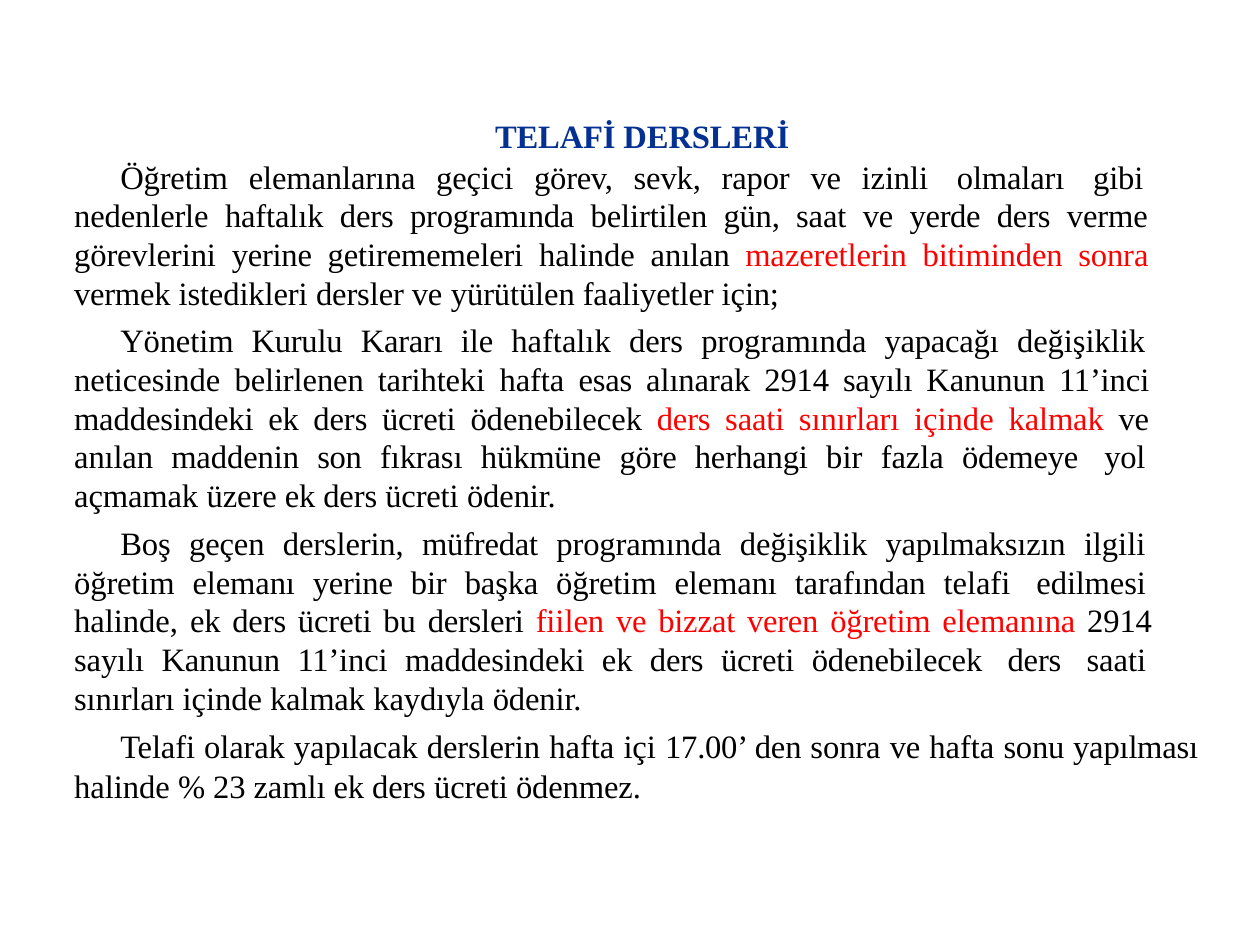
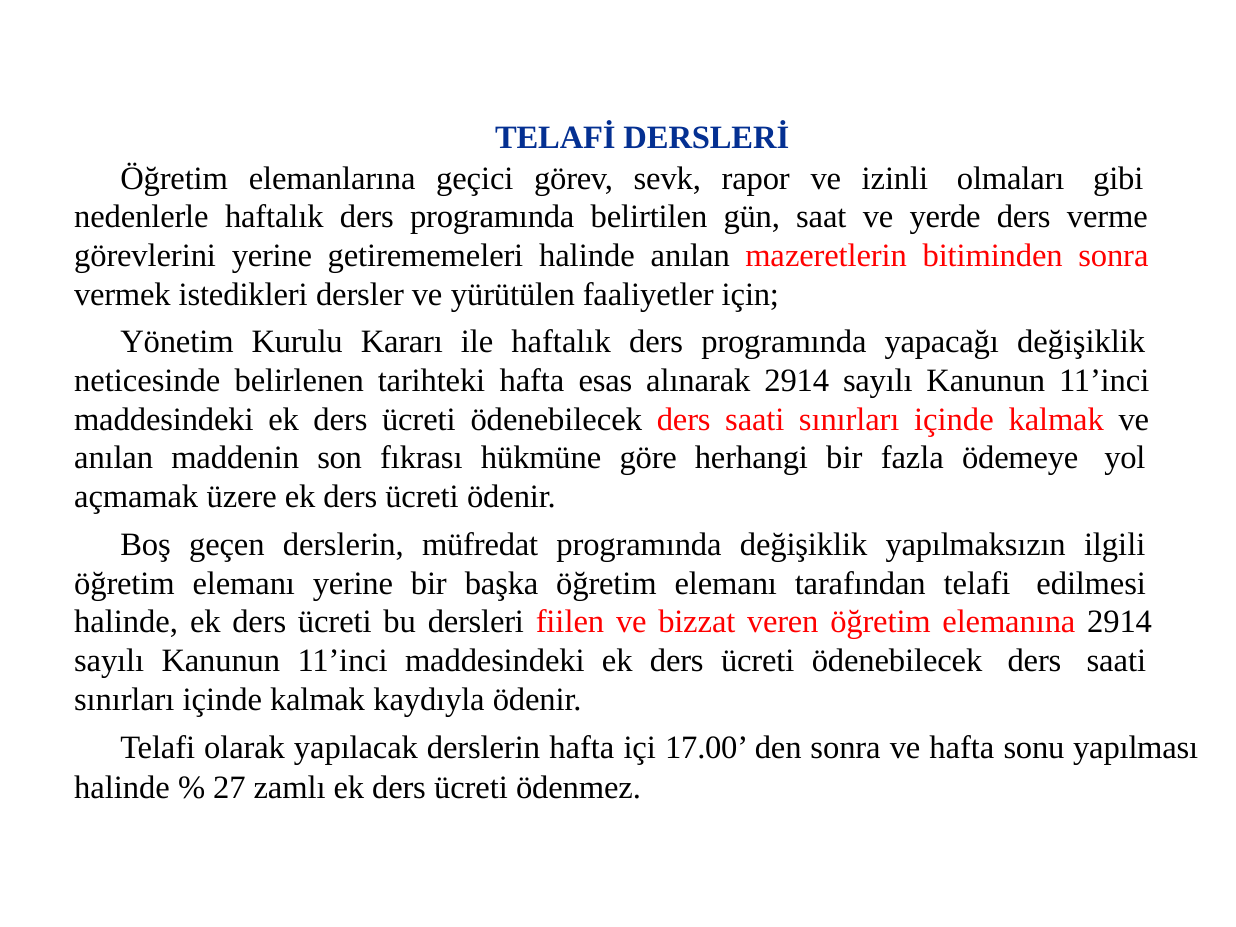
23: 23 -> 27 (229, 787)
